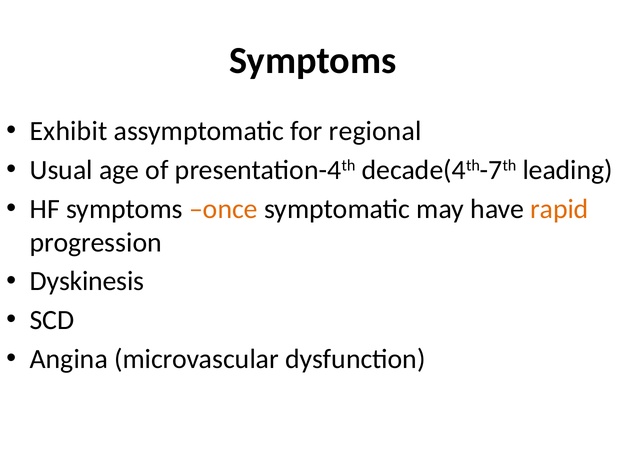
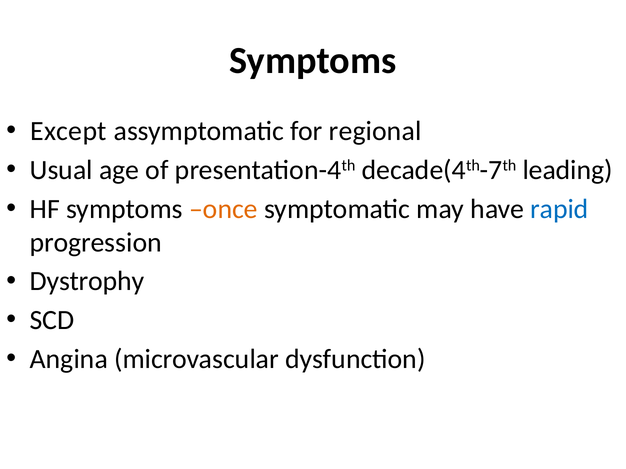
Exhibit: Exhibit -> Except (68, 131)
rapid colour: orange -> blue (559, 209)
Dyskinesis: Dyskinesis -> Dystrophy (87, 282)
